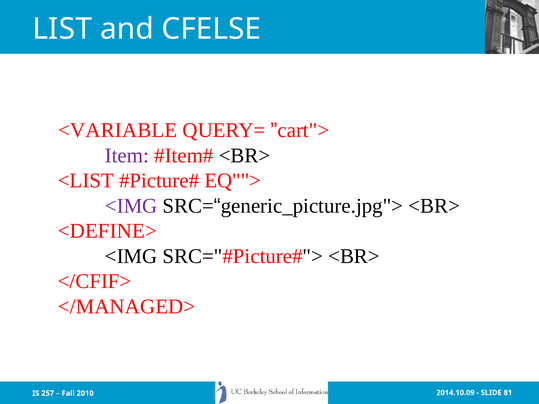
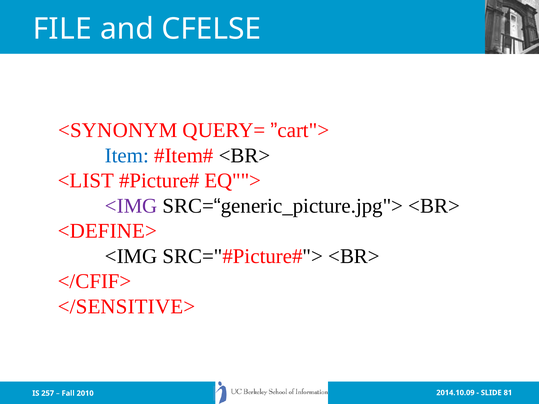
LIST: LIST -> FILE (62, 29)
<VARIABLE: <VARIABLE -> <SYNONYM (118, 130)
Item colour: purple -> blue (127, 156)
</MANAGED>: </MANAGED> -> </SENSITIVE> (127, 307)
